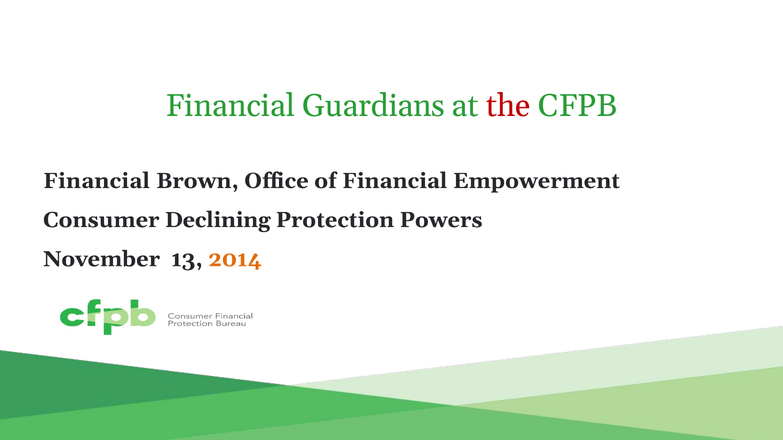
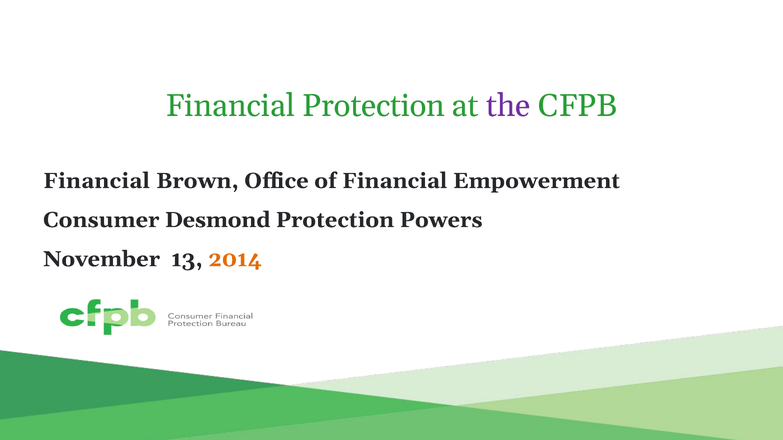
Financial Guardians: Guardians -> Protection (374, 106)
the colour: red -> purple (509, 106)
Declining: Declining -> Desmond (218, 220)
